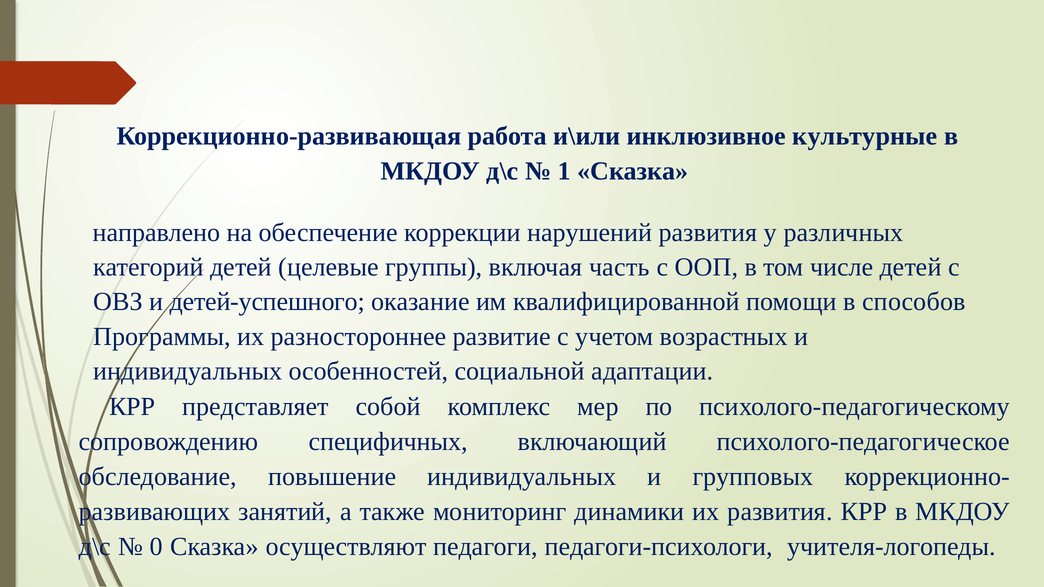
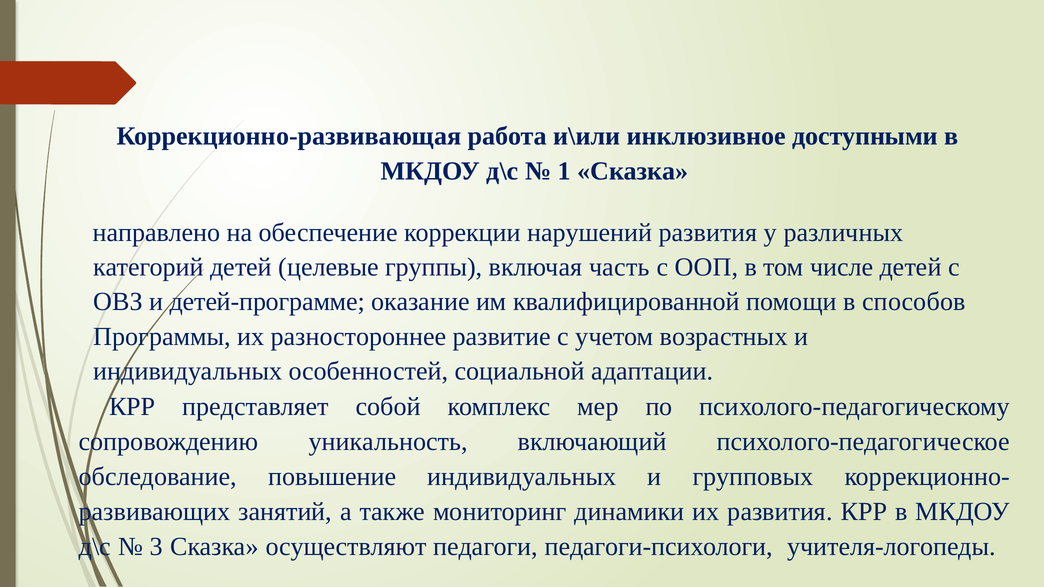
культурные: культурные -> доступными (865, 136)
детей-успешного: детей-успешного -> детей-программе (267, 302)
специфичных: специфичных -> уникальность (388, 442)
0: 0 -> 3 (156, 547)
